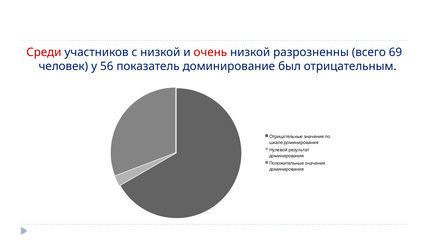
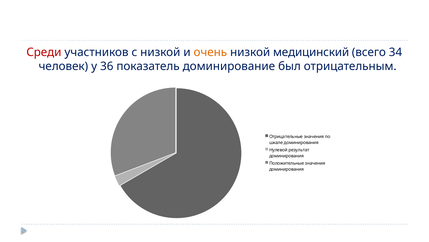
очень colour: red -> orange (210, 52)
разрозненны: разрозненны -> медицинский (311, 52)
69: 69 -> 34 (395, 52)
56: 56 -> 36 (107, 66)
